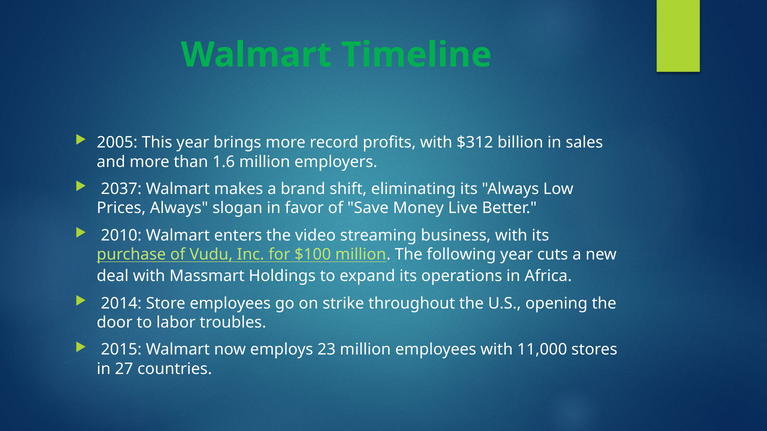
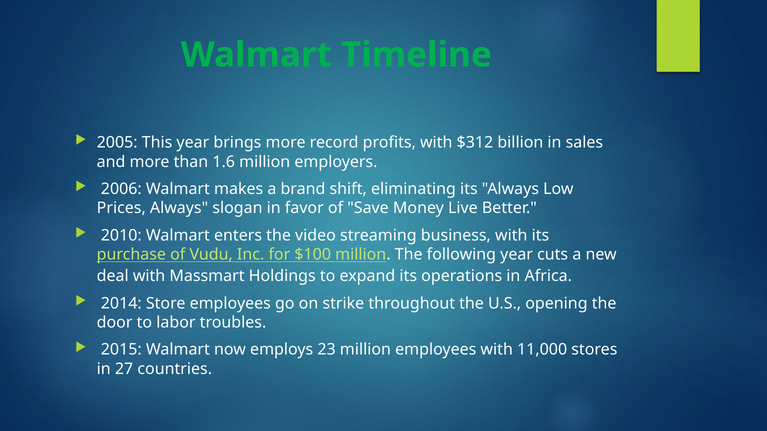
2037: 2037 -> 2006 (121, 189)
